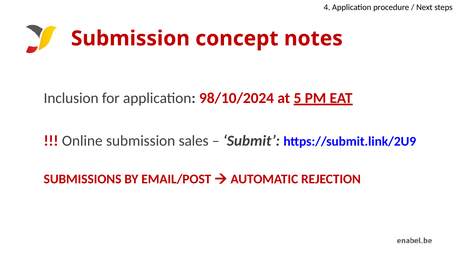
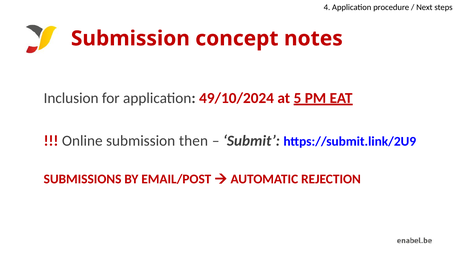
98/10/2024: 98/10/2024 -> 49/10/2024 (237, 98)
sales: sales -> then (193, 141)
